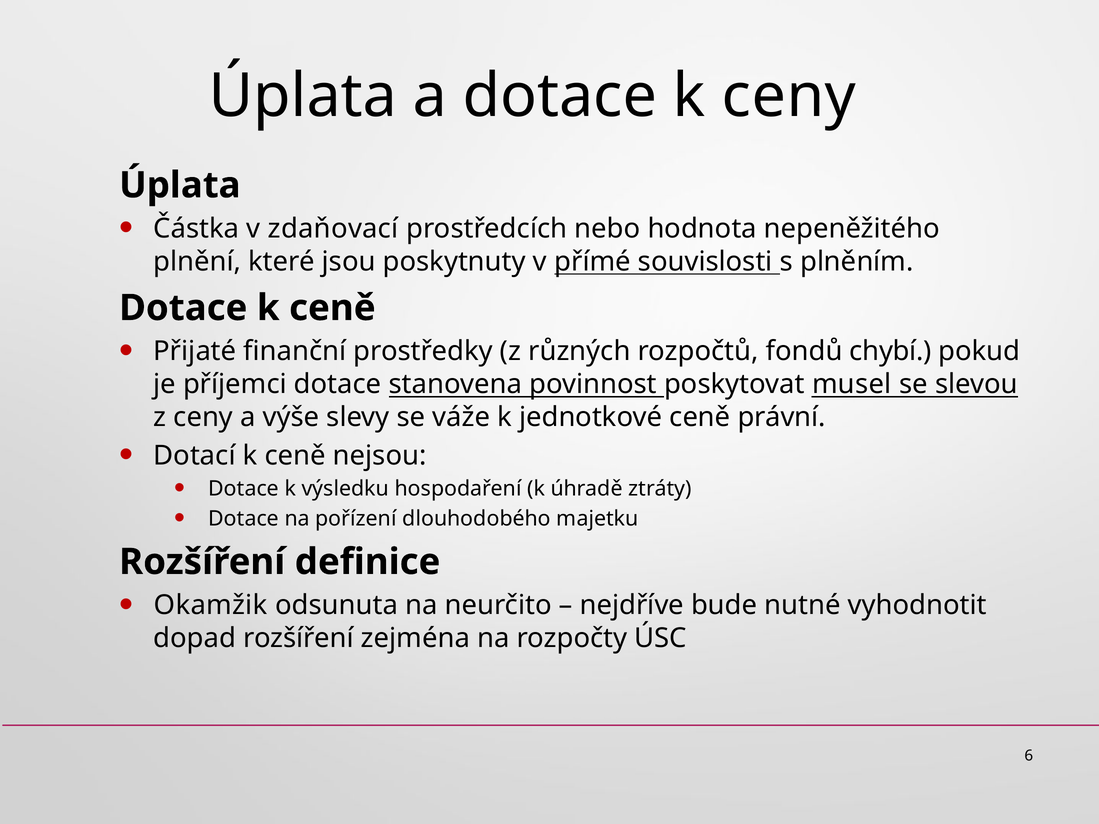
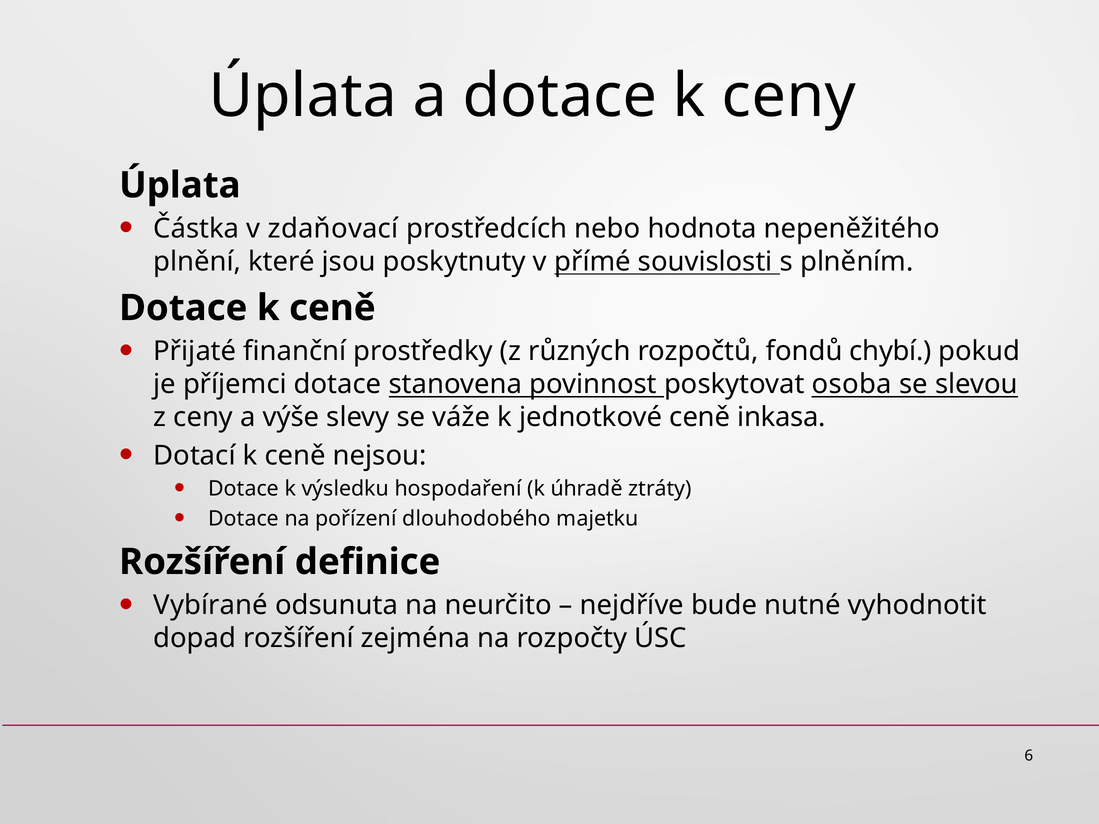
musel: musel -> osoba (852, 384)
právní: právní -> inkasa (782, 417)
Okamžik: Okamžik -> Vybírané (211, 605)
